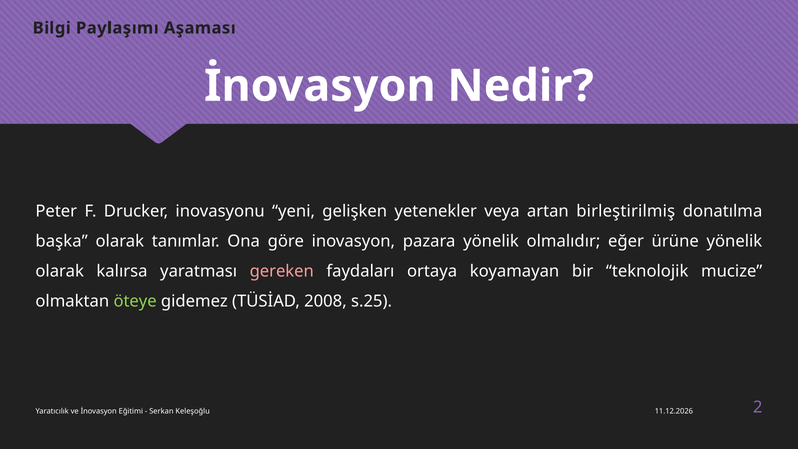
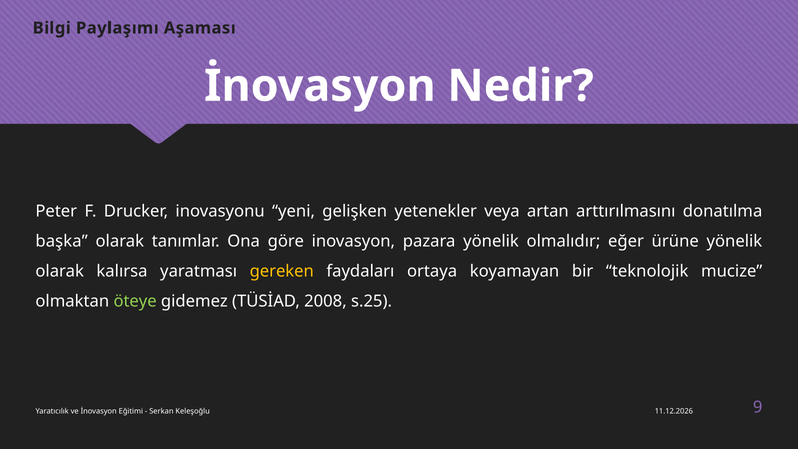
birleştirilmiş: birleştirilmiş -> arttırılmasını (626, 211)
gereken colour: pink -> yellow (282, 271)
2: 2 -> 9 (758, 407)
